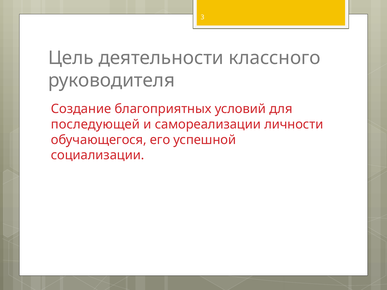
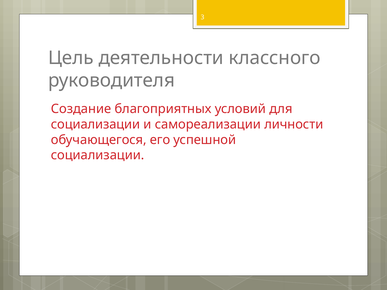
последующей: последующей -> социализации (96, 124)
